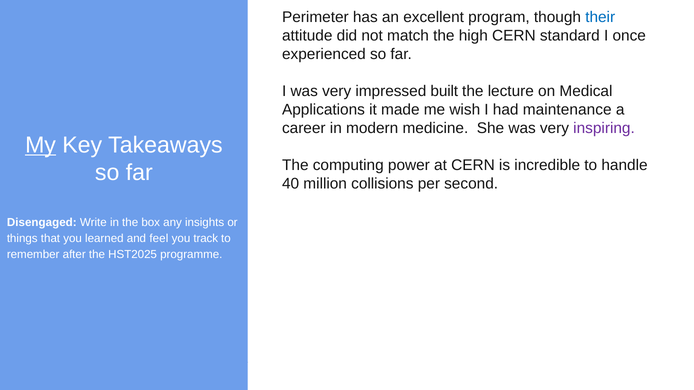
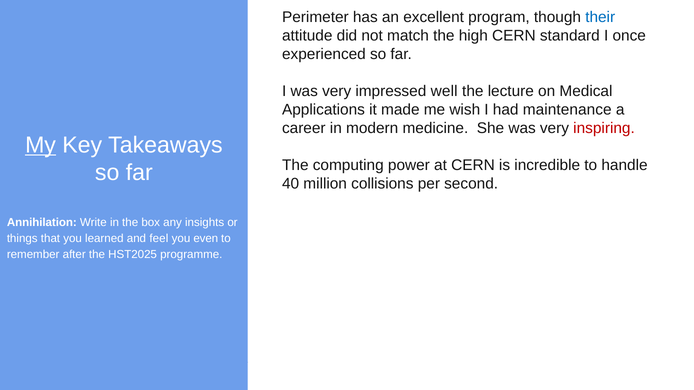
built: built -> well (444, 91)
inspiring colour: purple -> red (604, 128)
Disengaged: Disengaged -> Annihilation (42, 223)
track: track -> even (206, 239)
